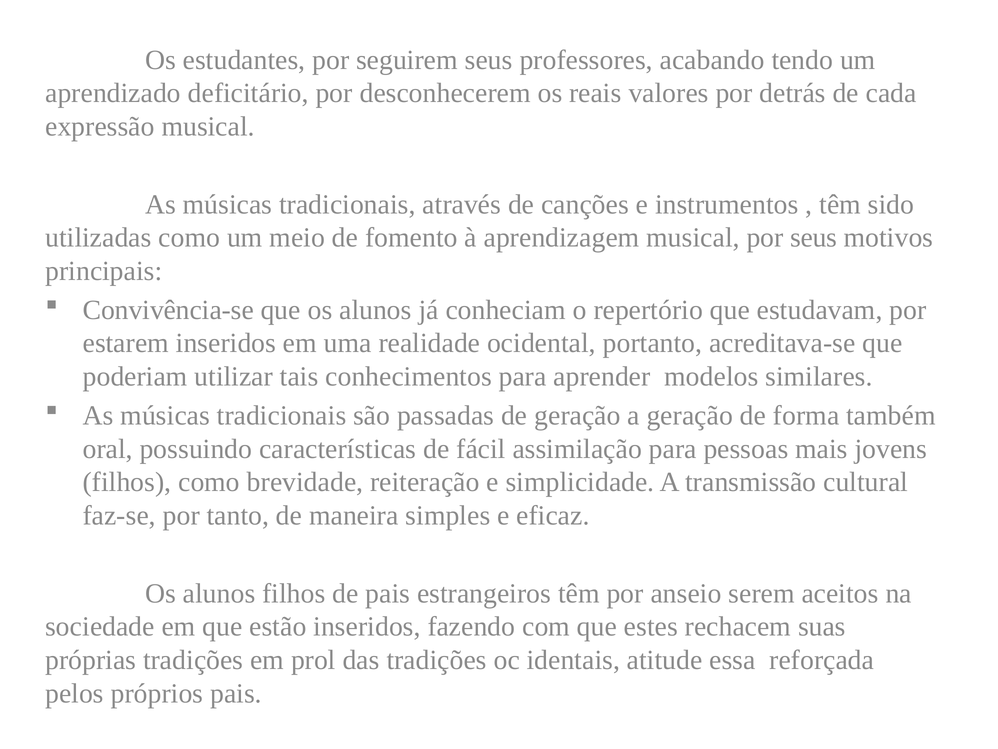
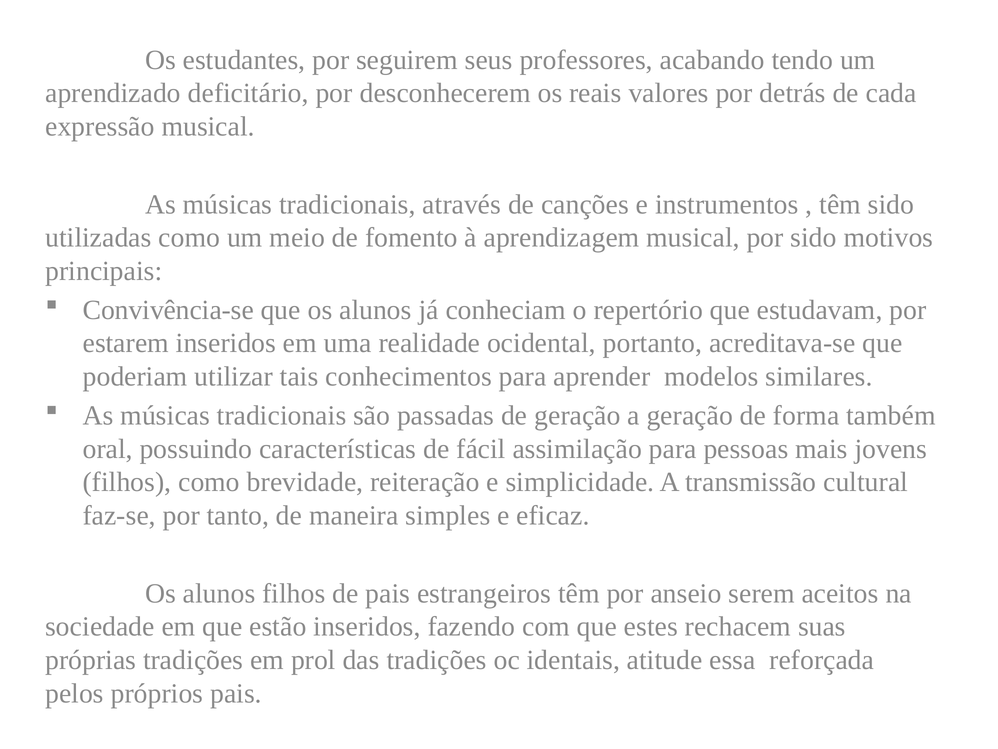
por seus: seus -> sido (814, 238)
